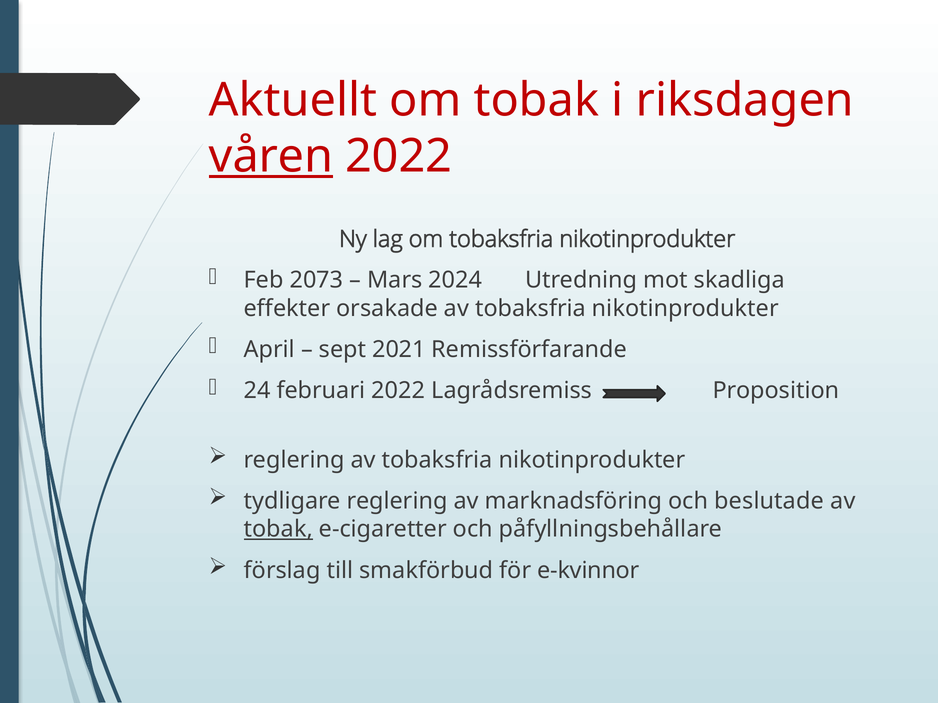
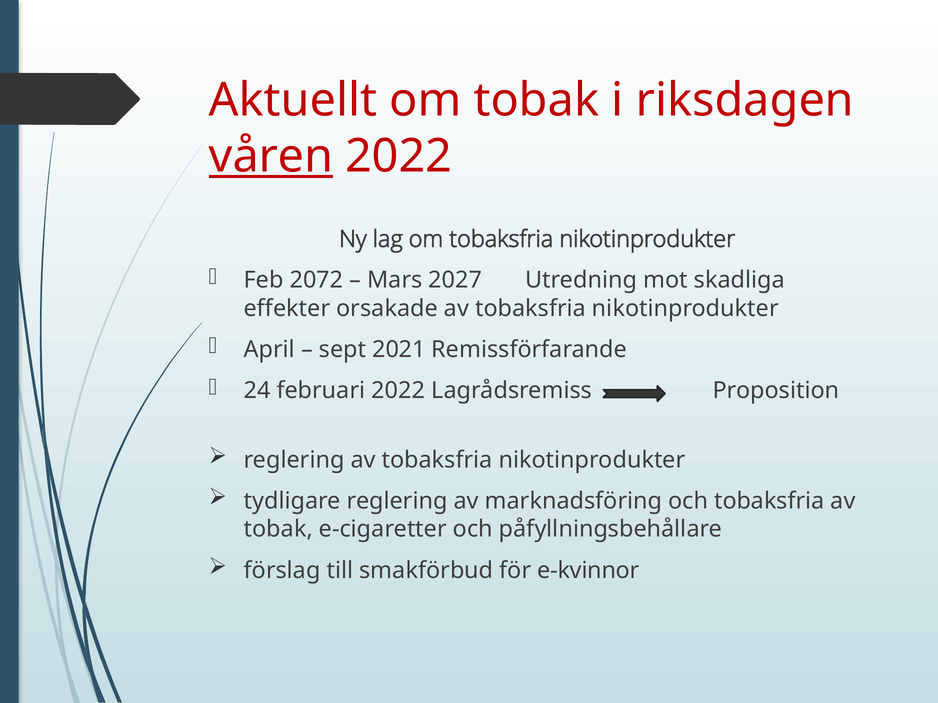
2073: 2073 -> 2072 (316, 280)
2024: 2024 -> 2027 (455, 280)
och beslutade: beslutade -> tobaksfria (769, 501)
tobak underline: present -> none (278, 530)
